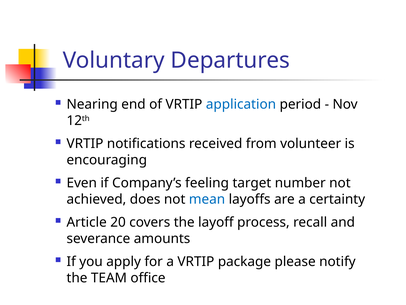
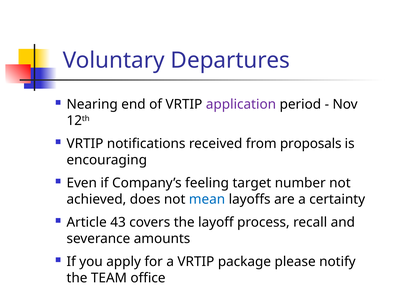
application colour: blue -> purple (241, 104)
volunteer: volunteer -> proposals (311, 144)
20: 20 -> 43 (118, 222)
